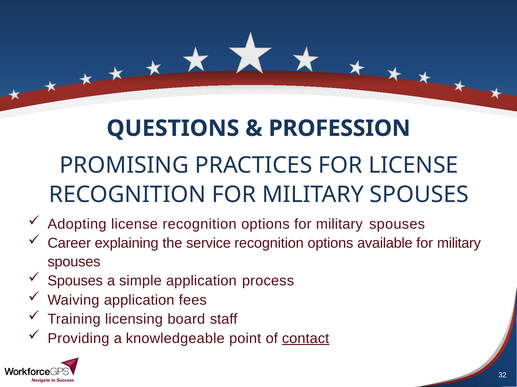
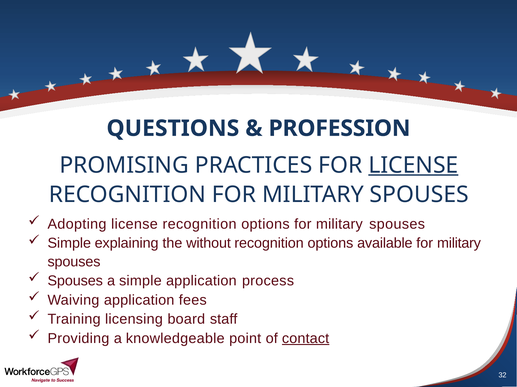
LICENSE underline: none -> present (413, 165)
Career: Career -> Simple (69, 244)
service: service -> without (209, 244)
